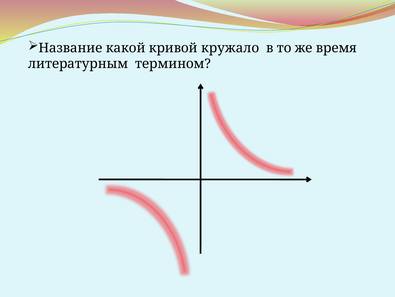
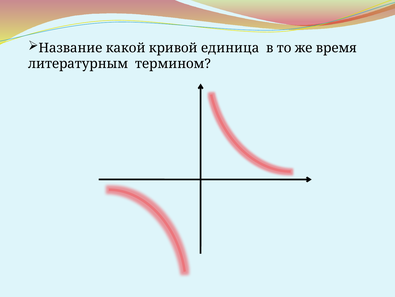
кружало: кружало -> единица (230, 48)
